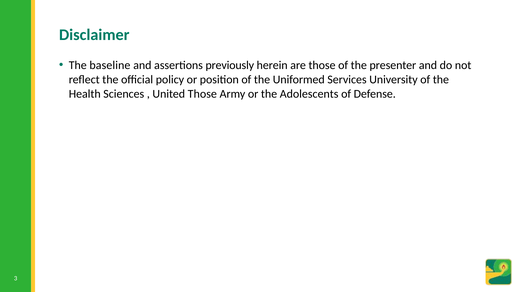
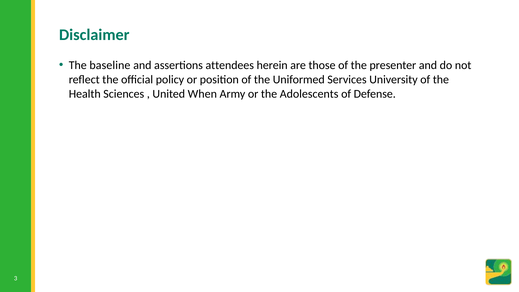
previously: previously -> attendees (230, 65)
United Those: Those -> When (202, 94)
